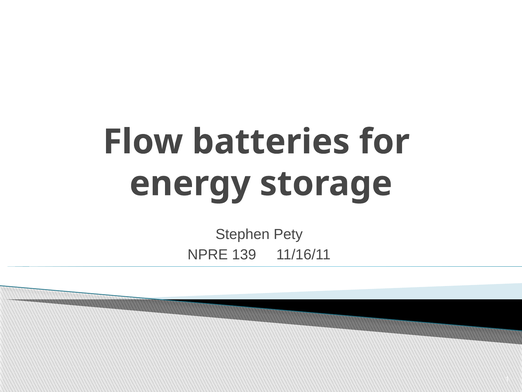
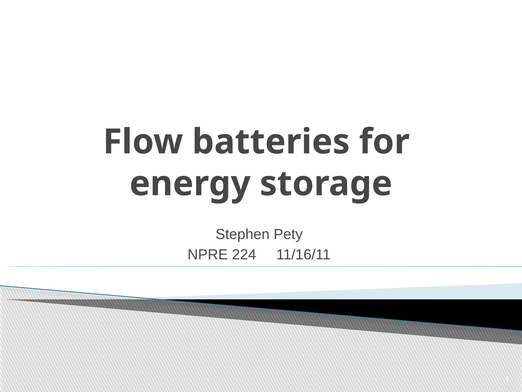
139: 139 -> 224 (244, 254)
